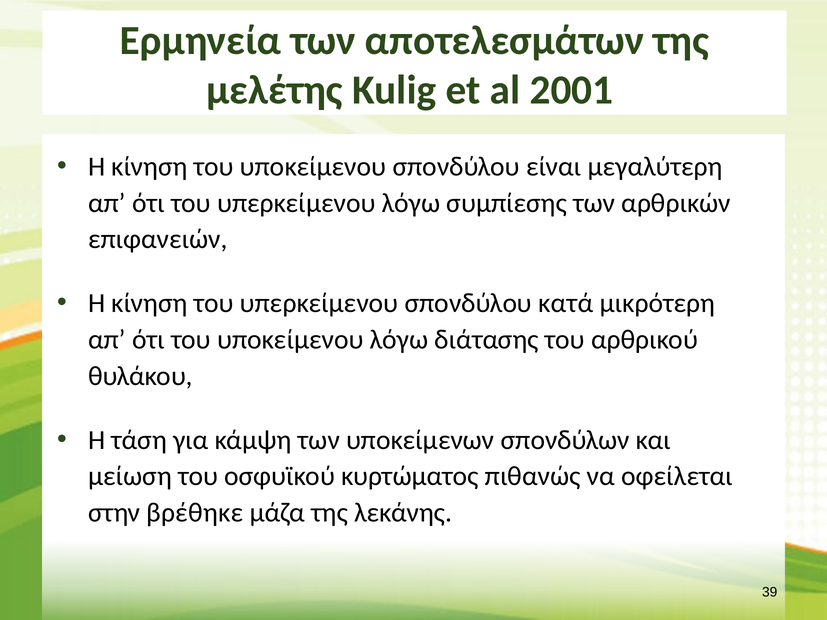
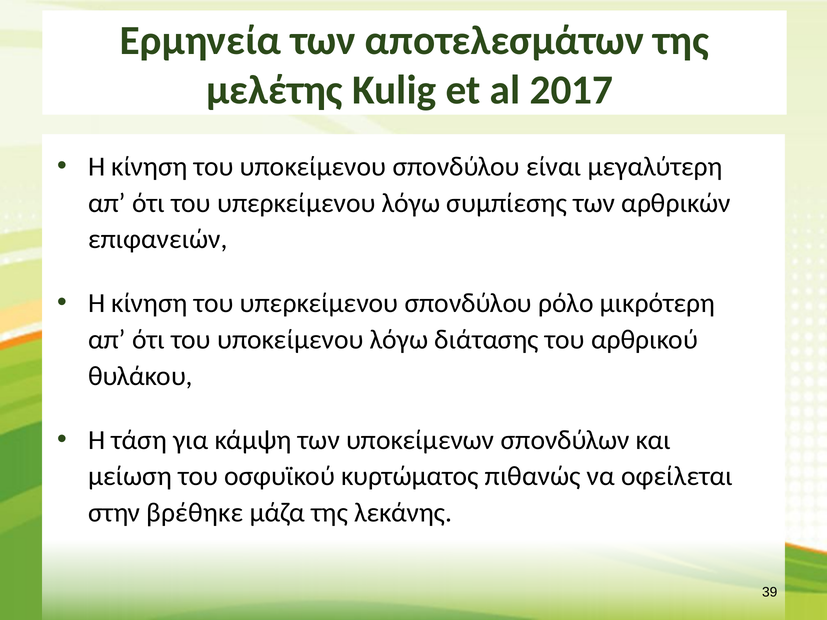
2001: 2001 -> 2017 (571, 90)
κατά: κατά -> ρόλο (566, 303)
